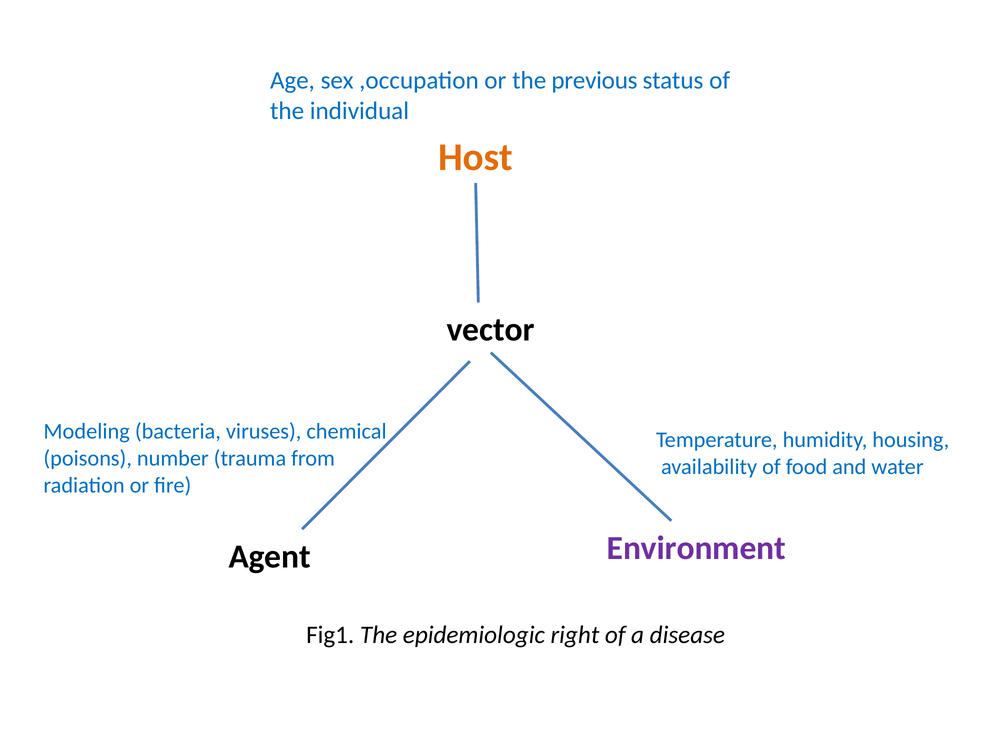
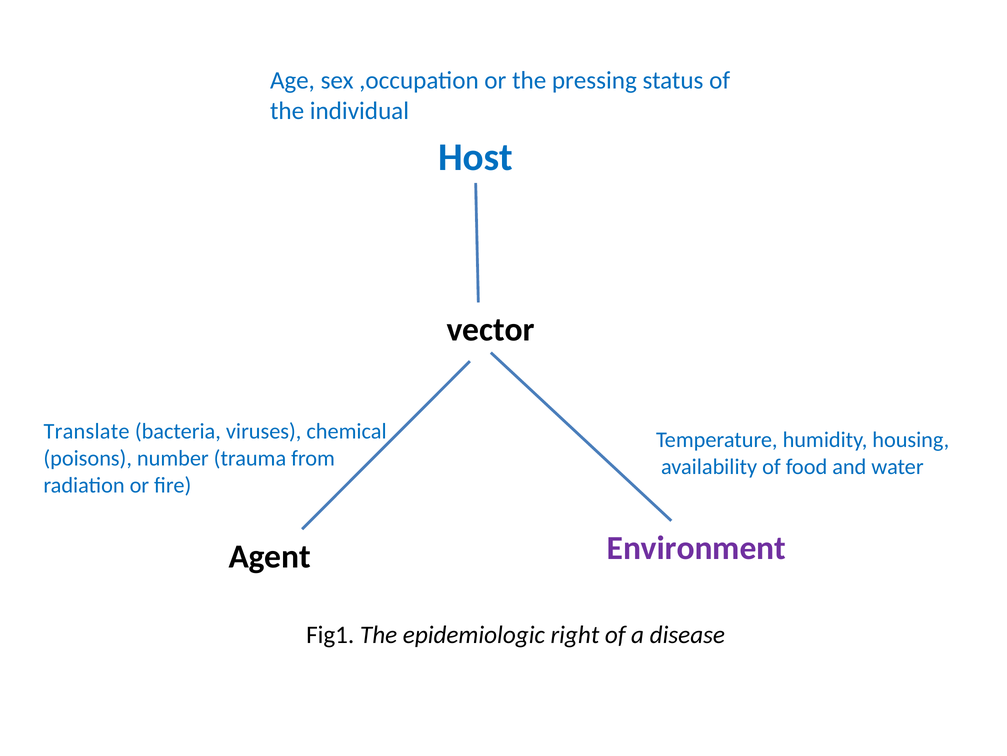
previous: previous -> pressing (594, 81)
Host colour: orange -> blue (476, 157)
Modeling: Modeling -> Translate (87, 431)
